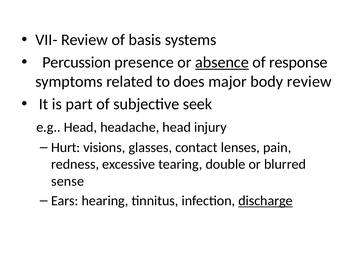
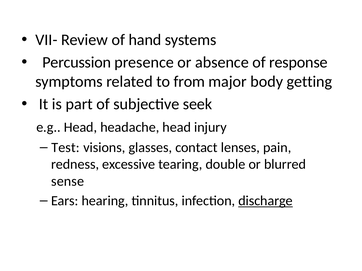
basis: basis -> hand (145, 40)
absence underline: present -> none (222, 63)
does: does -> from (189, 82)
body review: review -> getting (309, 82)
Hurt: Hurt -> Test (66, 148)
